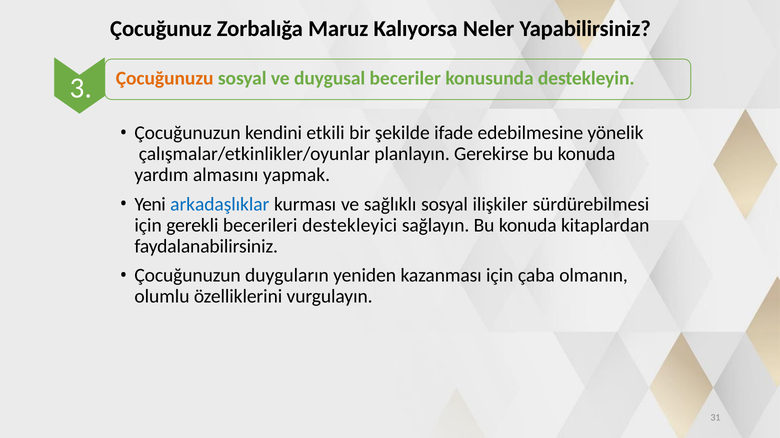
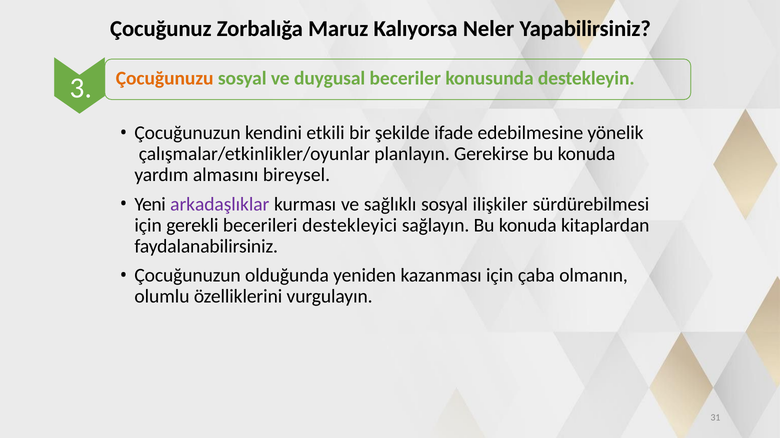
yapmak: yapmak -> bireysel (296, 175)
arkadaşlıklar colour: blue -> purple (220, 205)
duyguların: duyguların -> olduğunda (287, 276)
